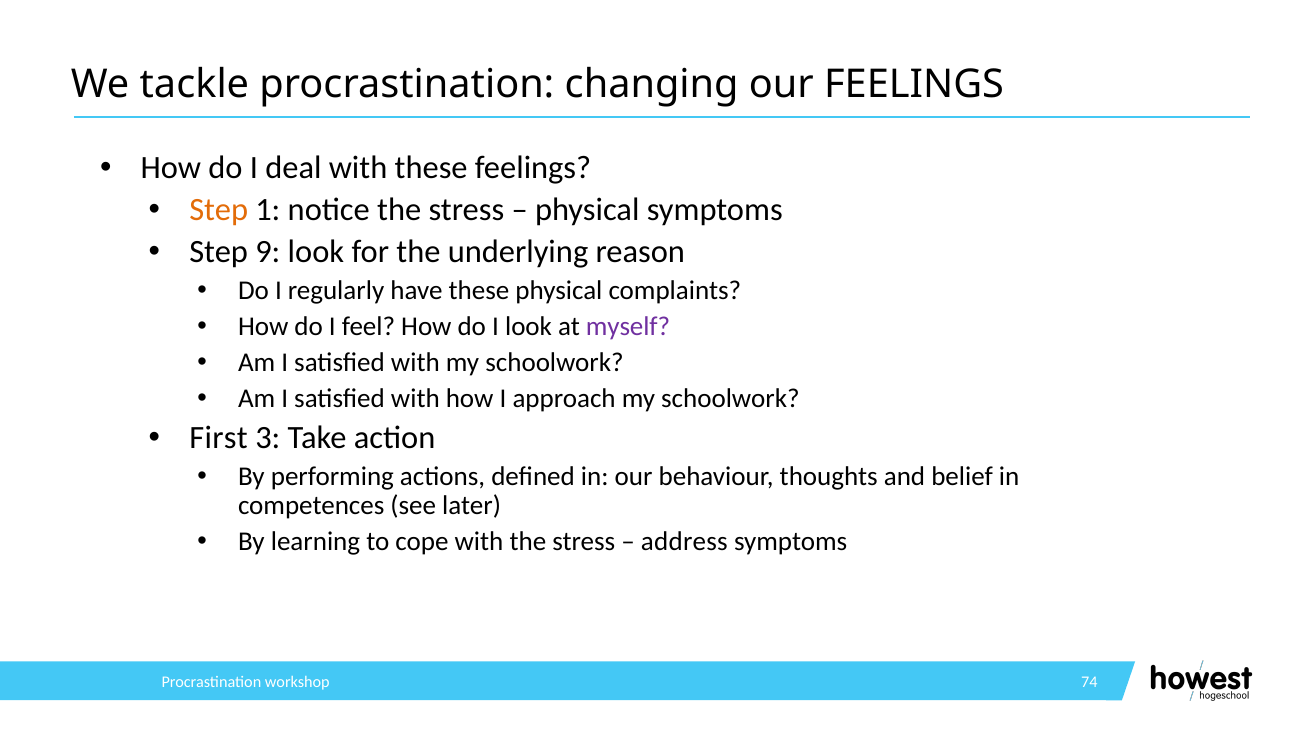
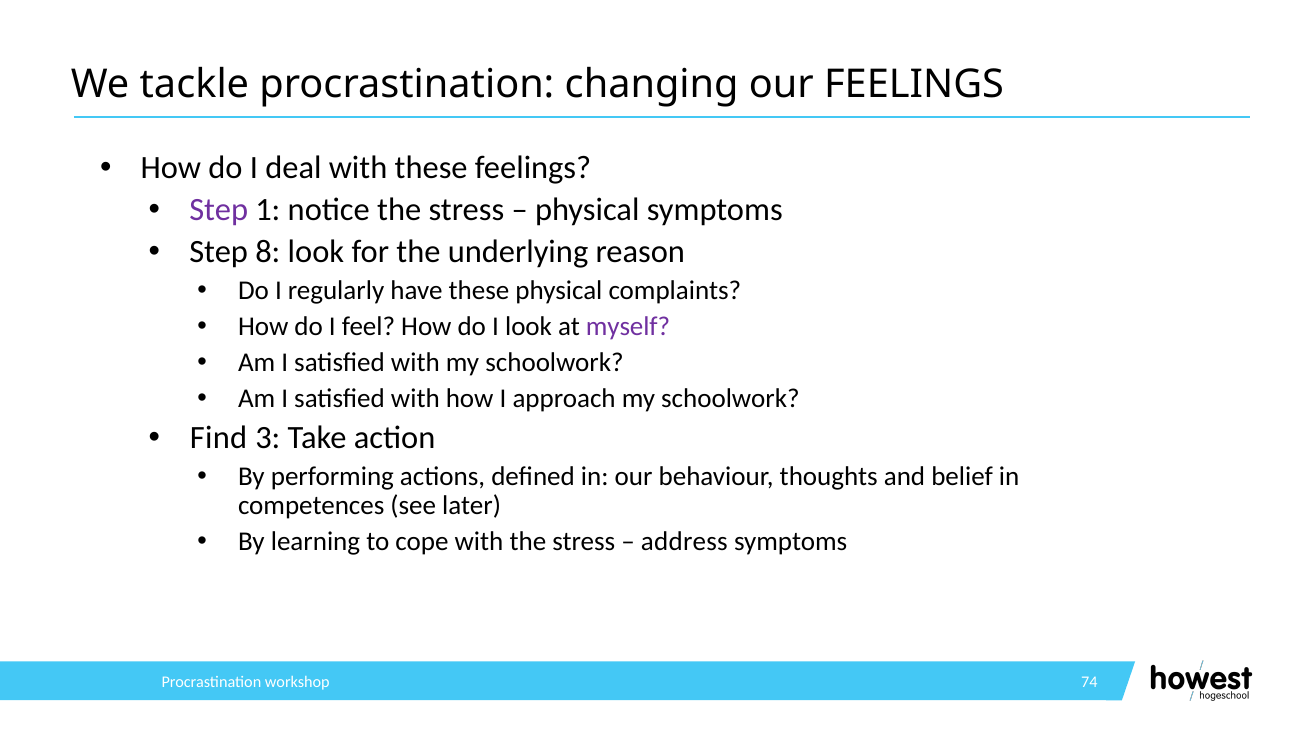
Step colour: orange -> purple (219, 210)
9: 9 -> 8 (268, 252)
First: First -> Find (219, 437)
